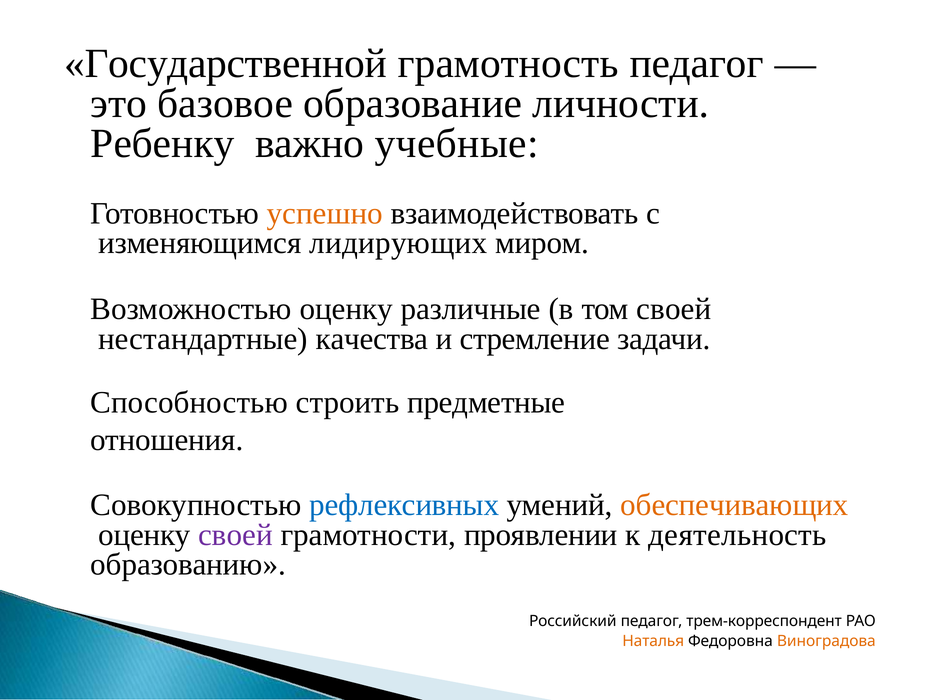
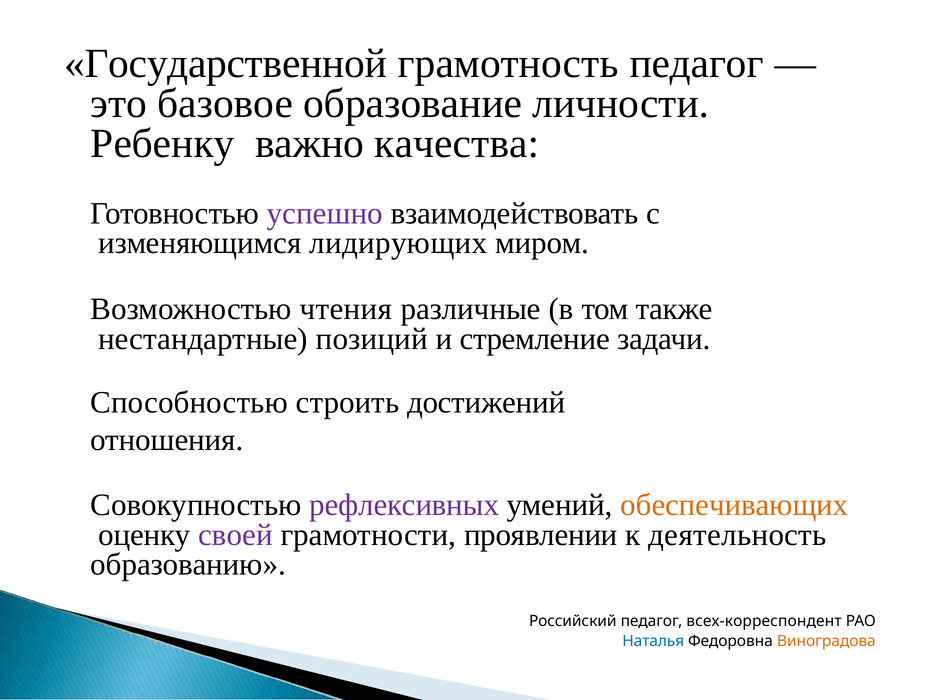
учебные: учебные -> качества (457, 143)
успешно colour: orange -> purple (325, 213)
Возможностью оценку: оценку -> чтения (346, 309)
том своей: своей -> также (674, 309)
качества: качества -> позиций (372, 339)
предметные: предметные -> достижений (486, 403)
рефлексивных colour: blue -> purple (404, 505)
трем-корреспондент: трем-корреспондент -> всех-корреспондент (764, 621)
Наталья colour: orange -> blue (653, 641)
